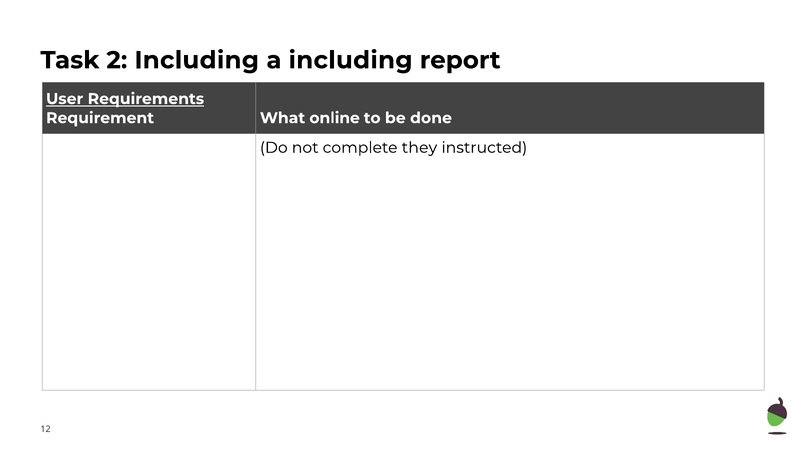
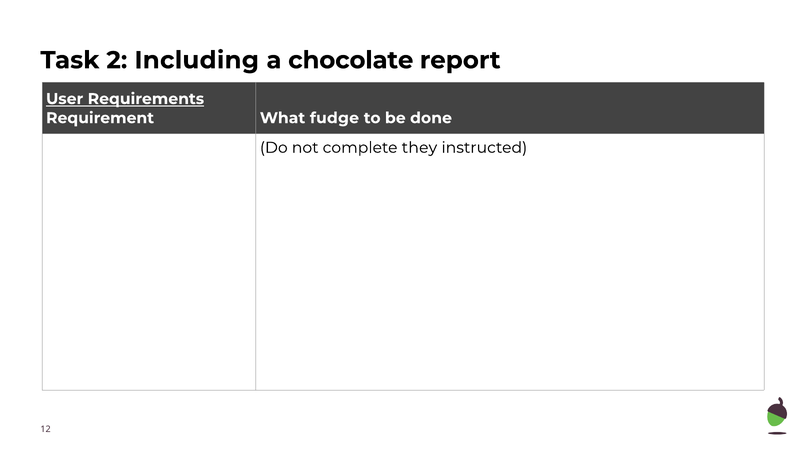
a including: including -> chocolate (351, 60)
online: online -> fudge (334, 118)
